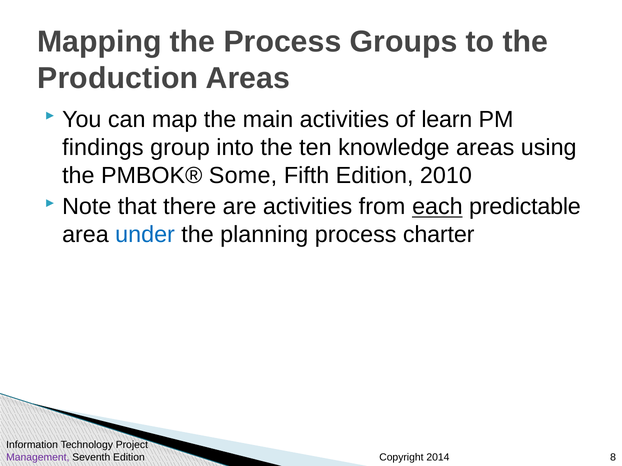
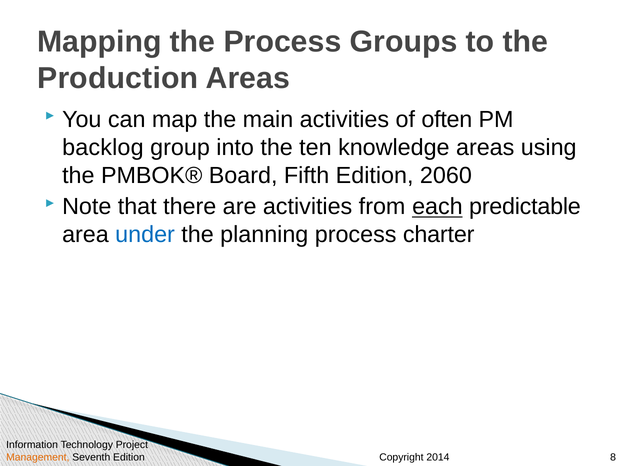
learn: learn -> often (447, 119)
findings: findings -> backlog (103, 148)
Some: Some -> Board (243, 176)
2010: 2010 -> 2060 (446, 176)
Management colour: purple -> orange (38, 458)
